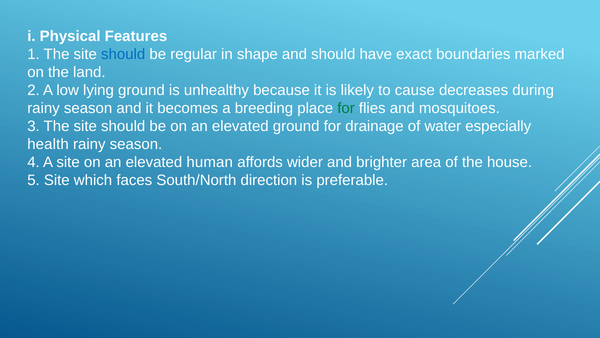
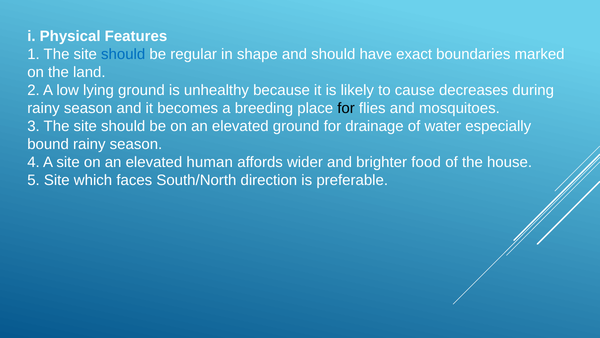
for colour: green -> black (346, 108)
health: health -> bound (48, 144)
area: area -> food (426, 162)
